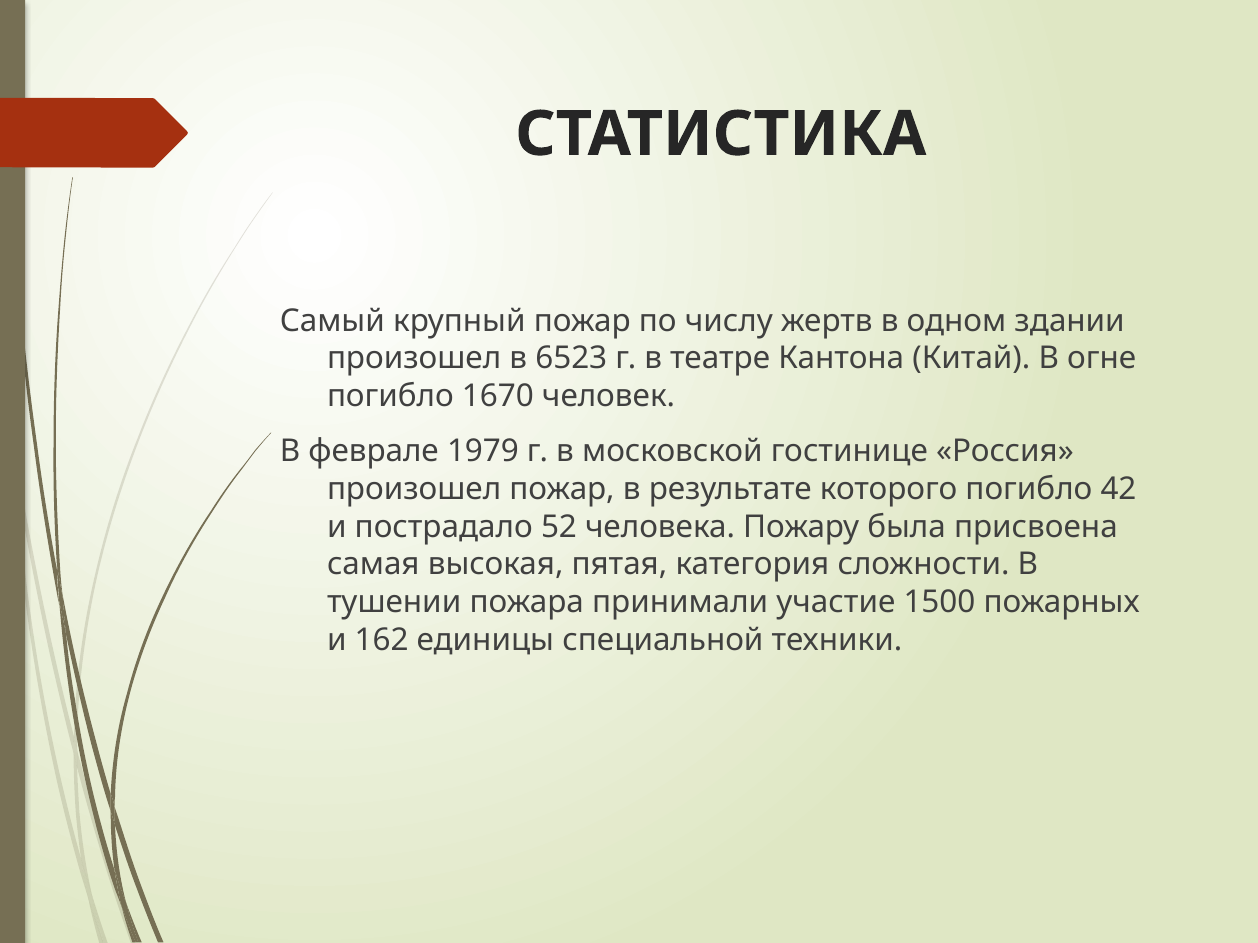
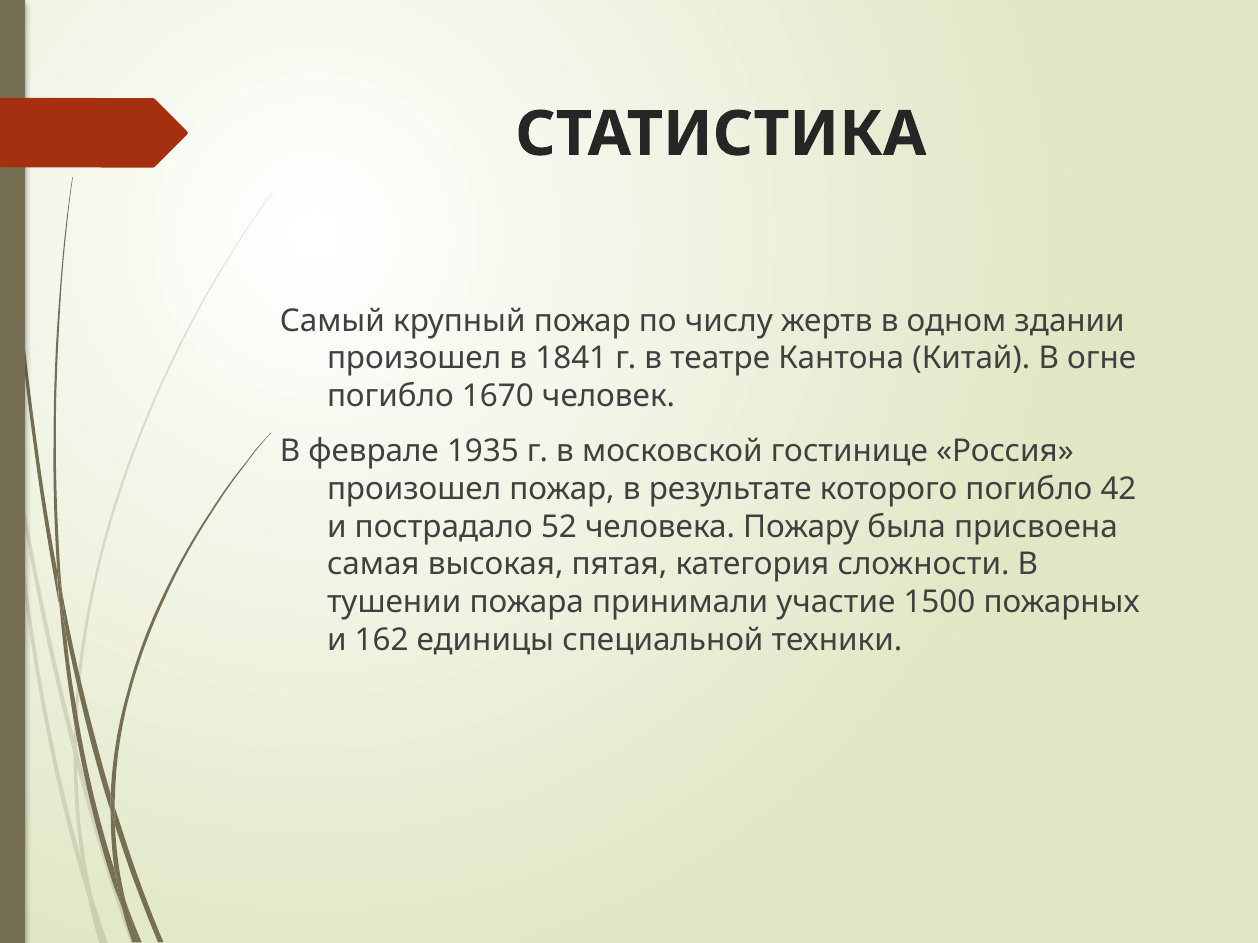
6523: 6523 -> 1841 (571, 359)
1979: 1979 -> 1935 (483, 452)
